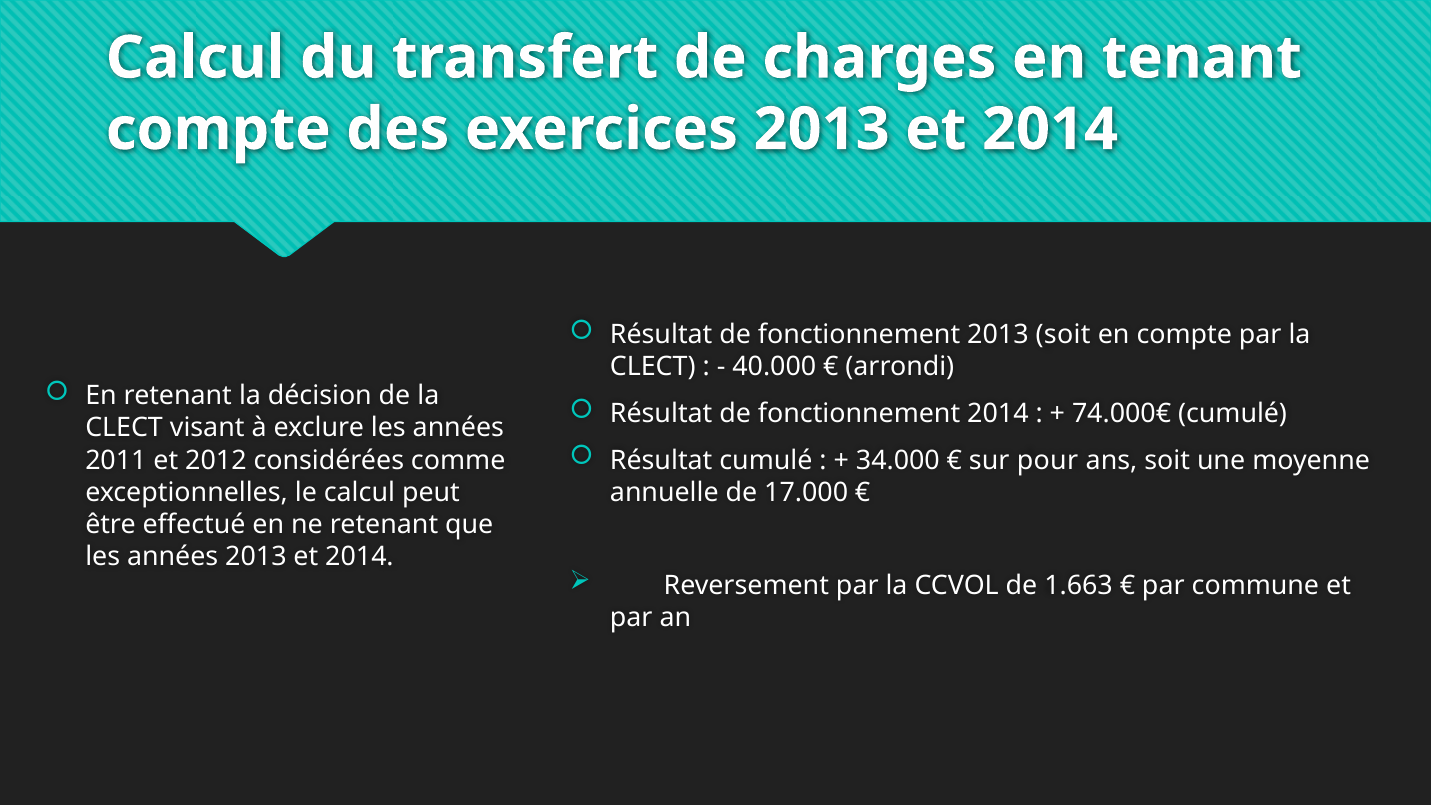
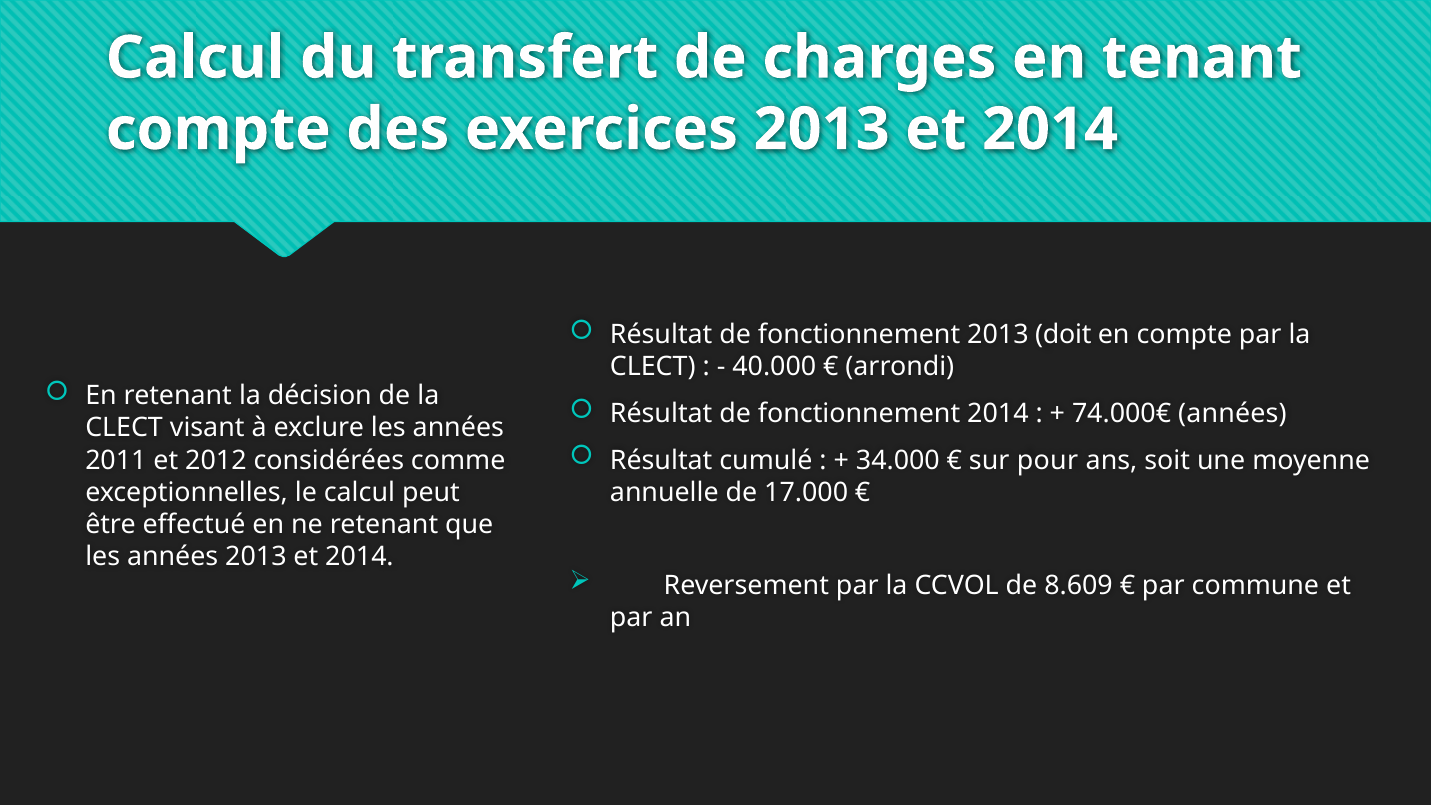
2013 soit: soit -> doit (1063, 335)
74.000€ cumulé: cumulé -> années (1232, 414)
1.663: 1.663 -> 8.609 (1079, 585)
